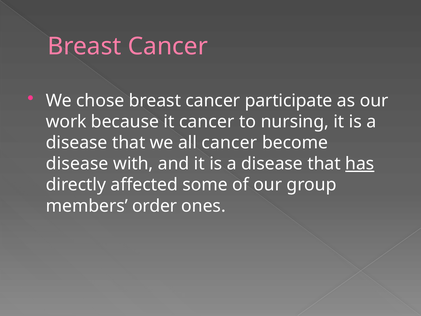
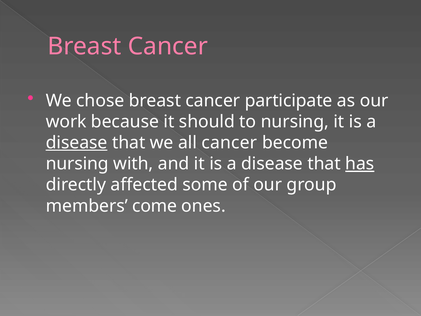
it cancer: cancer -> should (207, 122)
disease underline: none -> present (77, 143)
disease: disease -> nursing (77, 164)
order: order -> come (155, 206)
